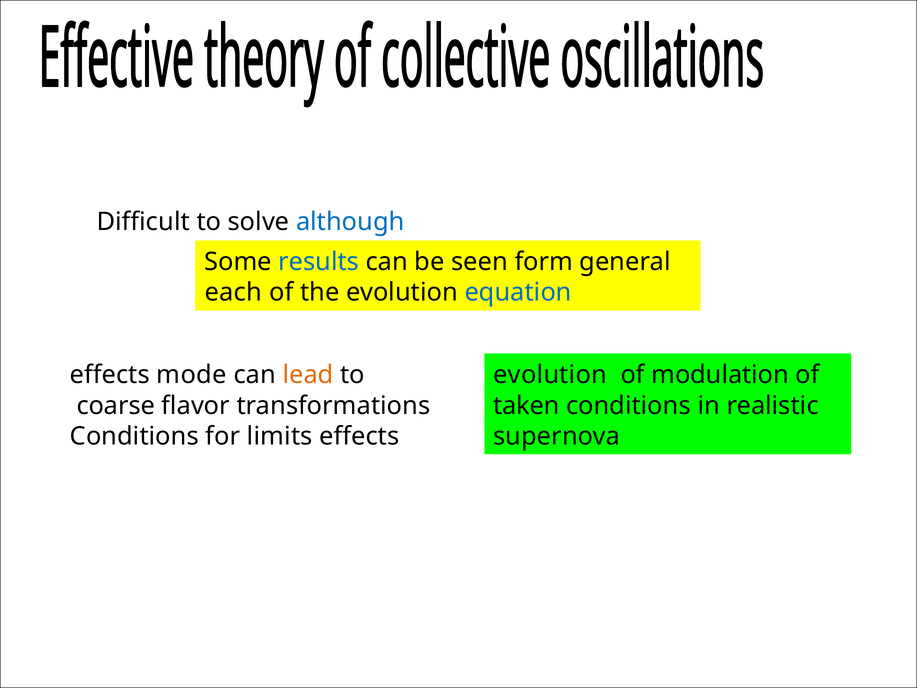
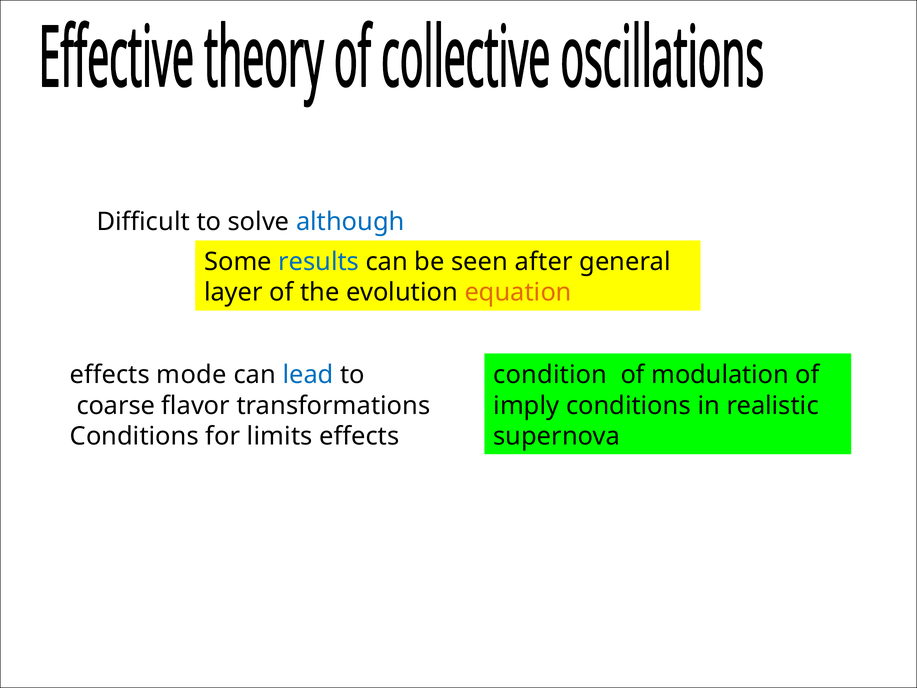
form: form -> after (544, 262)
each: each -> layer (233, 292)
equation colour: blue -> orange (518, 292)
lead colour: orange -> blue (308, 375)
evolution: evolution -> condition (550, 375)
taken: taken -> imply (526, 405)
